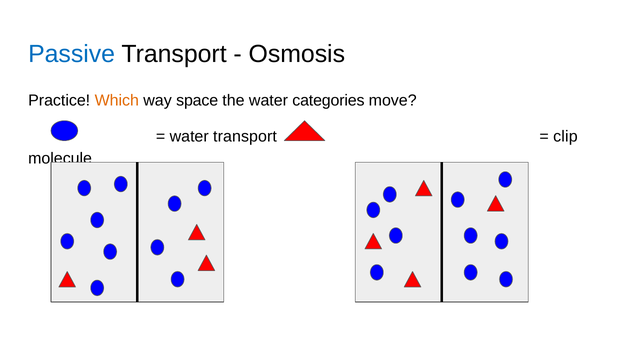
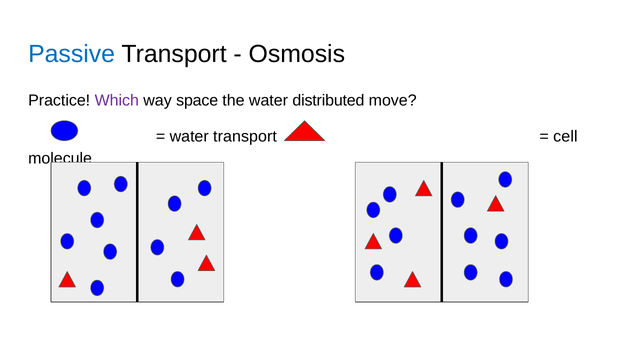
Which colour: orange -> purple (117, 100)
categories: categories -> distributed (328, 100)
clip: clip -> cell (565, 137)
